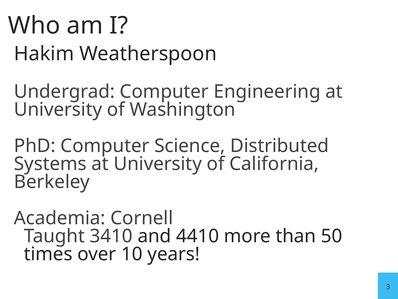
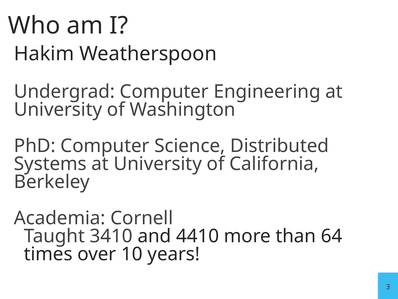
50: 50 -> 64 (332, 236)
